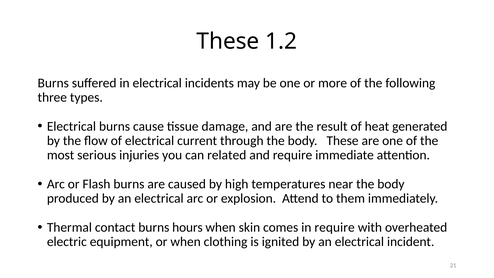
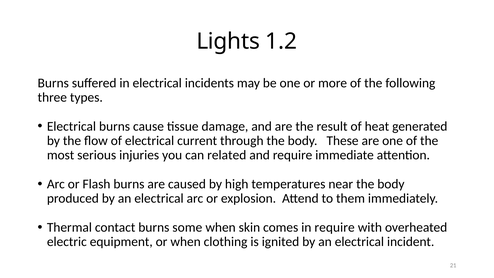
These: These -> Lights (228, 41)
hours: hours -> some (187, 227)
